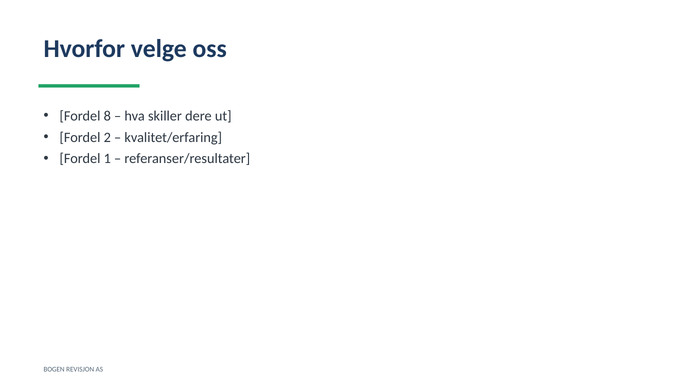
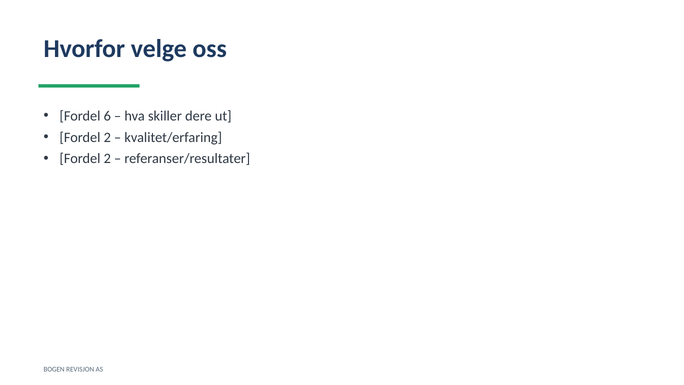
8: 8 -> 6 (107, 116)
1: 1 -> 2 (107, 159)
